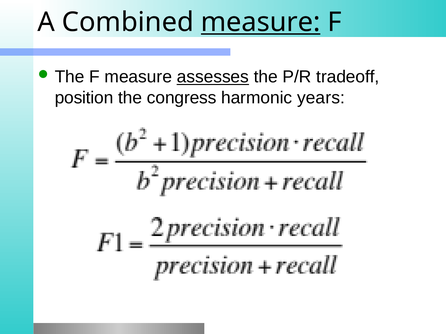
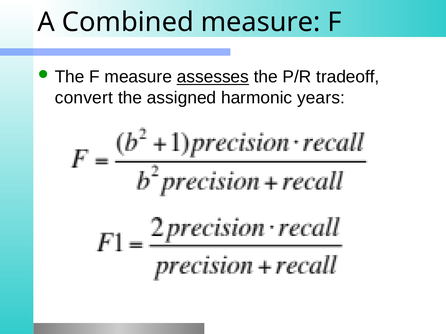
measure underline: present -> none (261, 22)
position: position -> convert (84, 98)
congress: congress -> assigned (182, 98)
